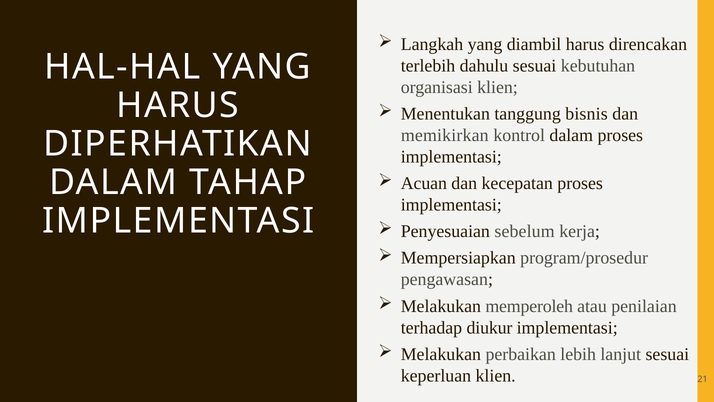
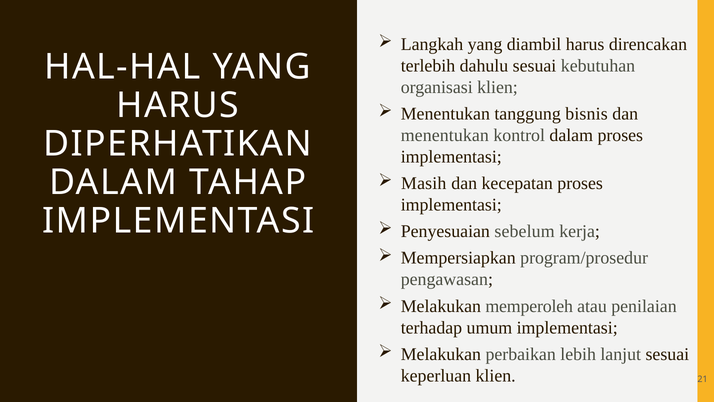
memikirkan: memikirkan -> menentukan (445, 135)
Acuan: Acuan -> Masih (424, 183)
diukur: diukur -> umum (489, 327)
